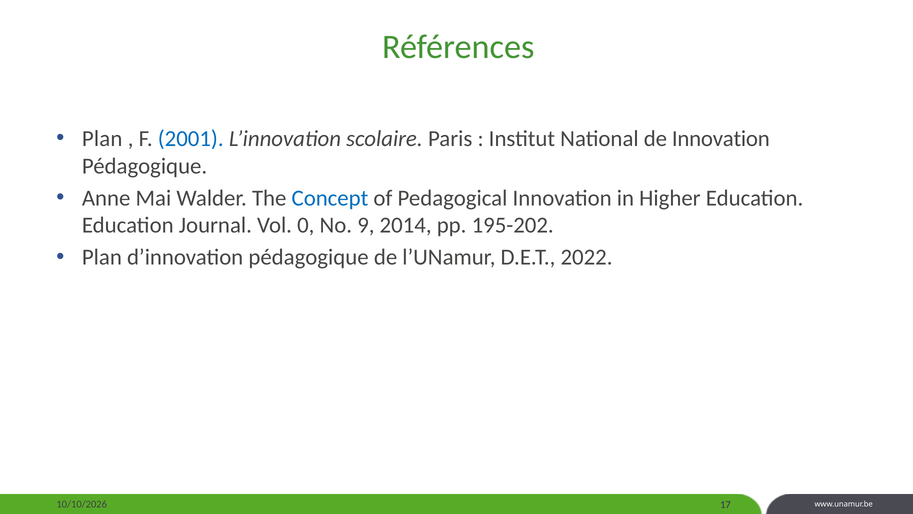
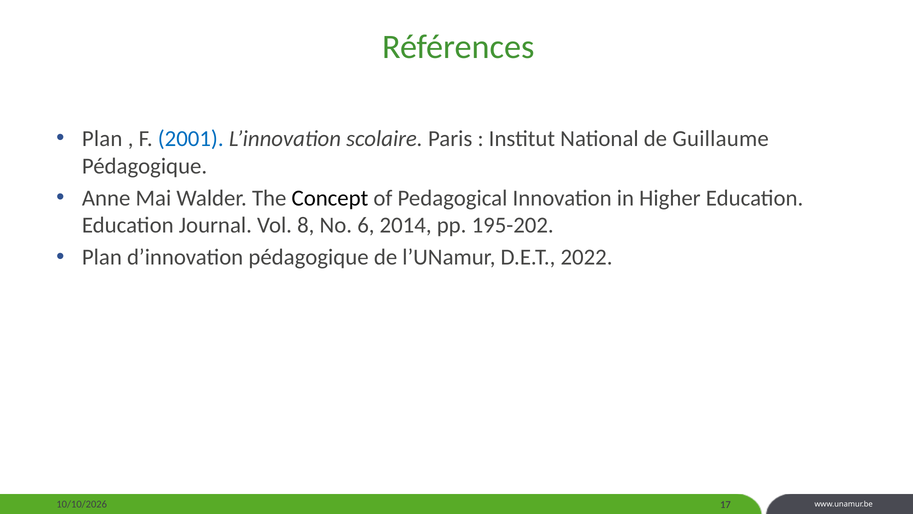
de Innovation: Innovation -> Guillaume (721, 138)
Concept colour: blue -> black (330, 198)
0: 0 -> 8 (306, 225)
9: 9 -> 6 (366, 225)
